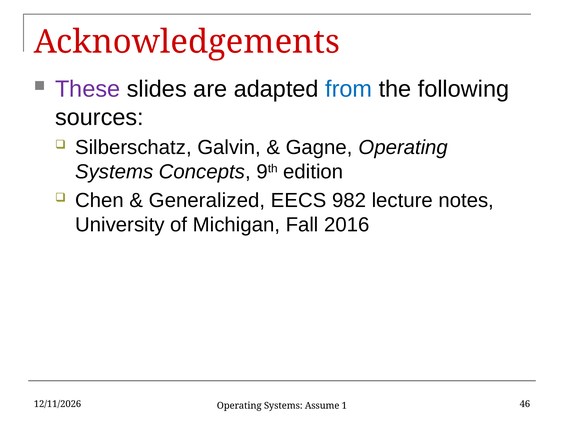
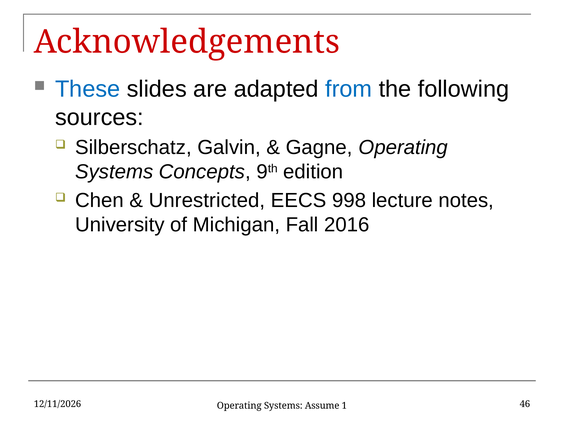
These colour: purple -> blue (88, 89)
Generalized: Generalized -> Unrestricted (207, 200)
982: 982 -> 998 (349, 200)
